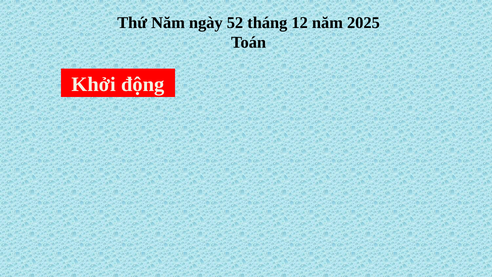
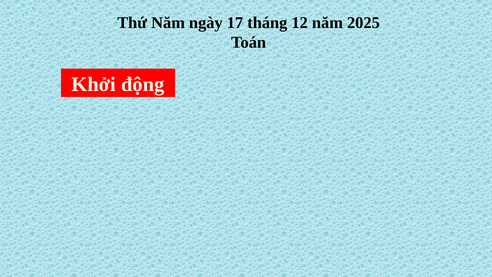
52: 52 -> 17 (235, 23)
